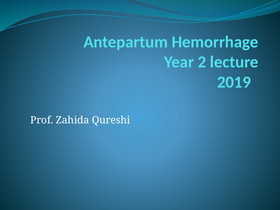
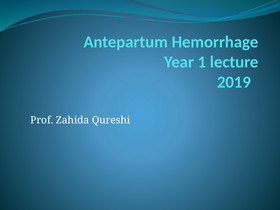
2: 2 -> 1 (202, 62)
